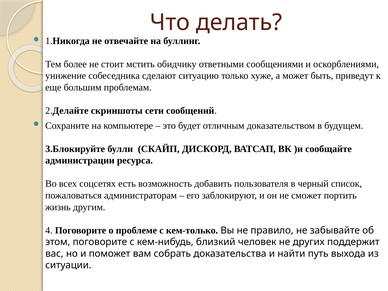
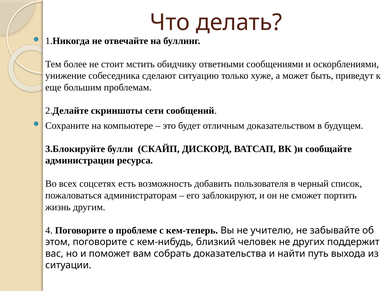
кем-только: кем-только -> кем-теперь (192, 230)
правило: правило -> учителю (272, 230)
